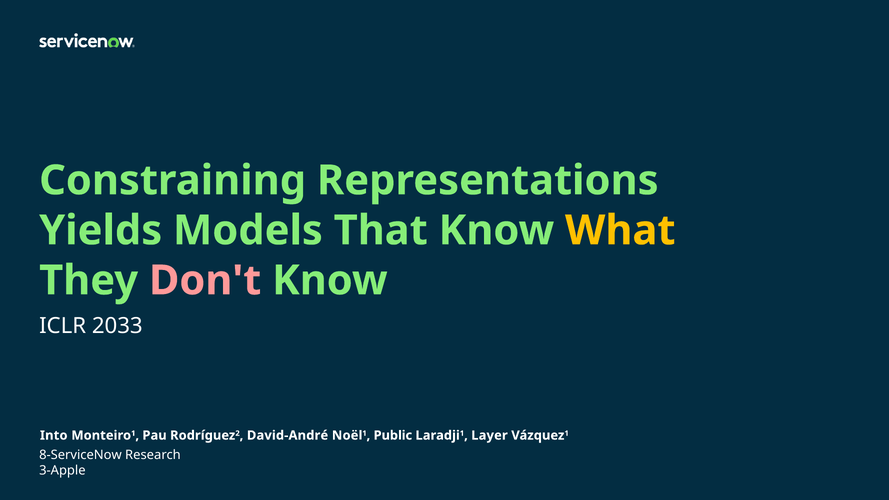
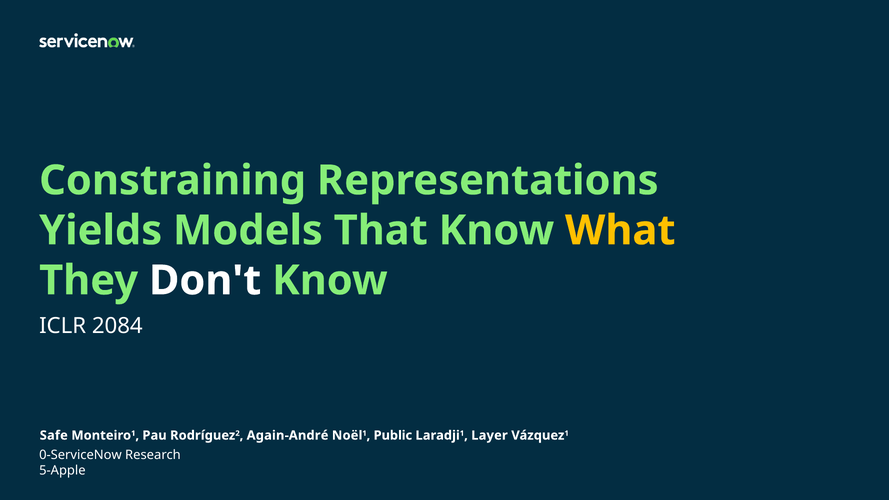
Don't colour: pink -> white (205, 281)
2033: 2033 -> 2084 (117, 326)
Into: Into -> Safe (54, 435)
David-André: David-André -> Again-André (288, 435)
8-ServiceNow: 8-ServiceNow -> 0-ServiceNow (80, 455)
3-Apple: 3-Apple -> 5-Apple (62, 471)
